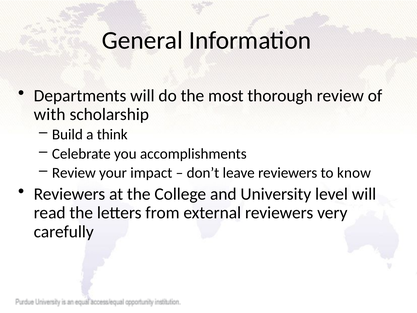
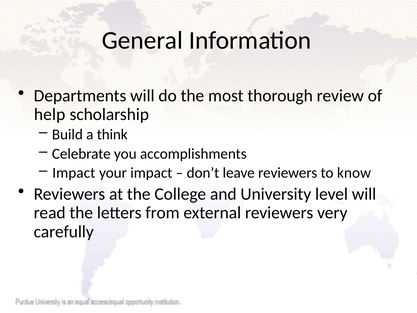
with: with -> help (50, 114)
Review: Review -> Impact (74, 173)
